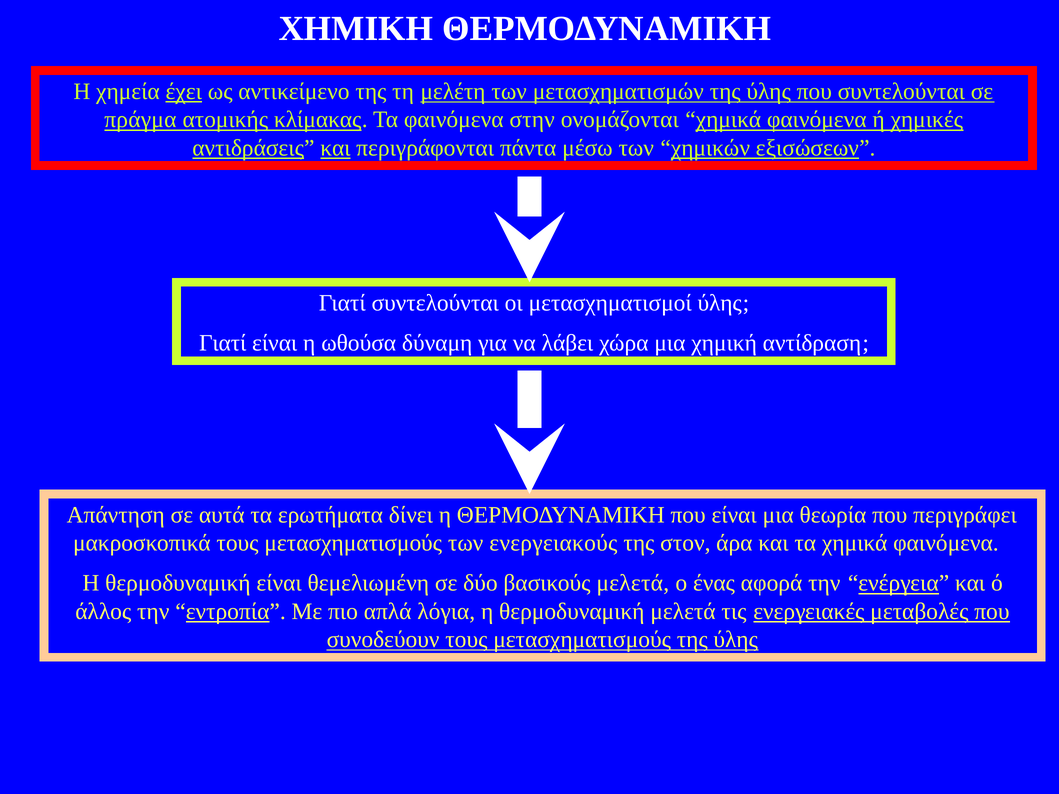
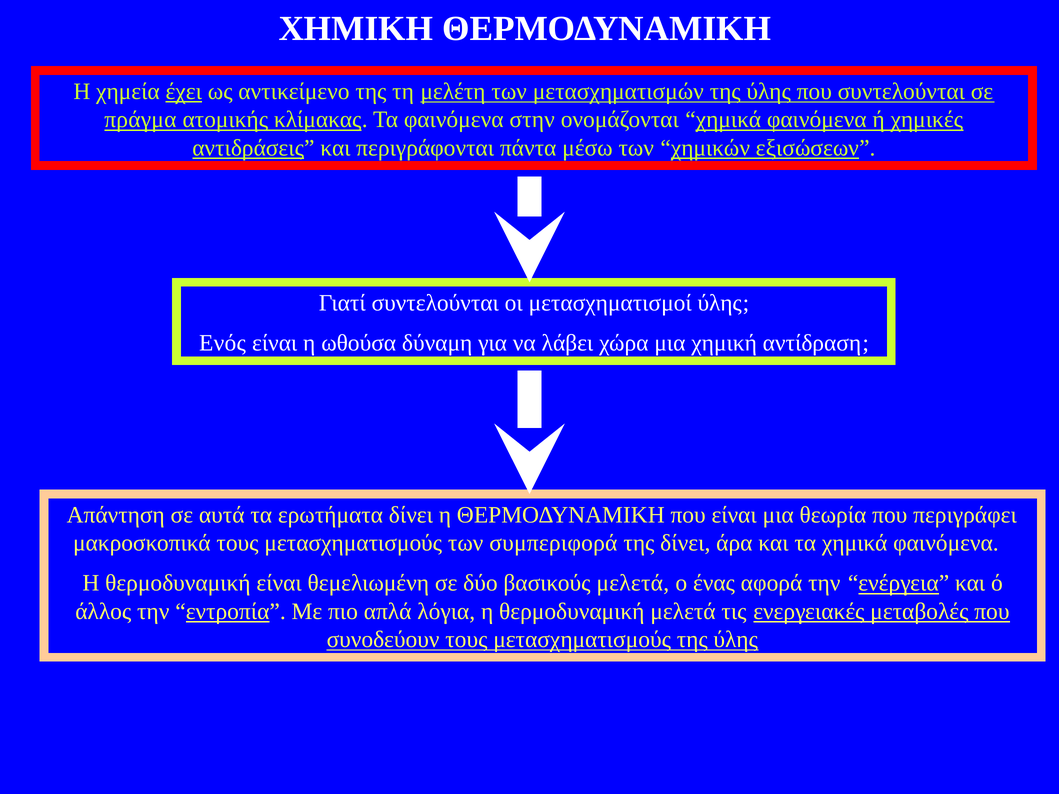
και underline: present -> none (335, 148)
Γιατί: Γιατί -> Ενός (222, 343)
ενεργειακούς: ενεργειακούς -> συμπεριφορά (553, 543)
της στον: στον -> δίνει (685, 543)
